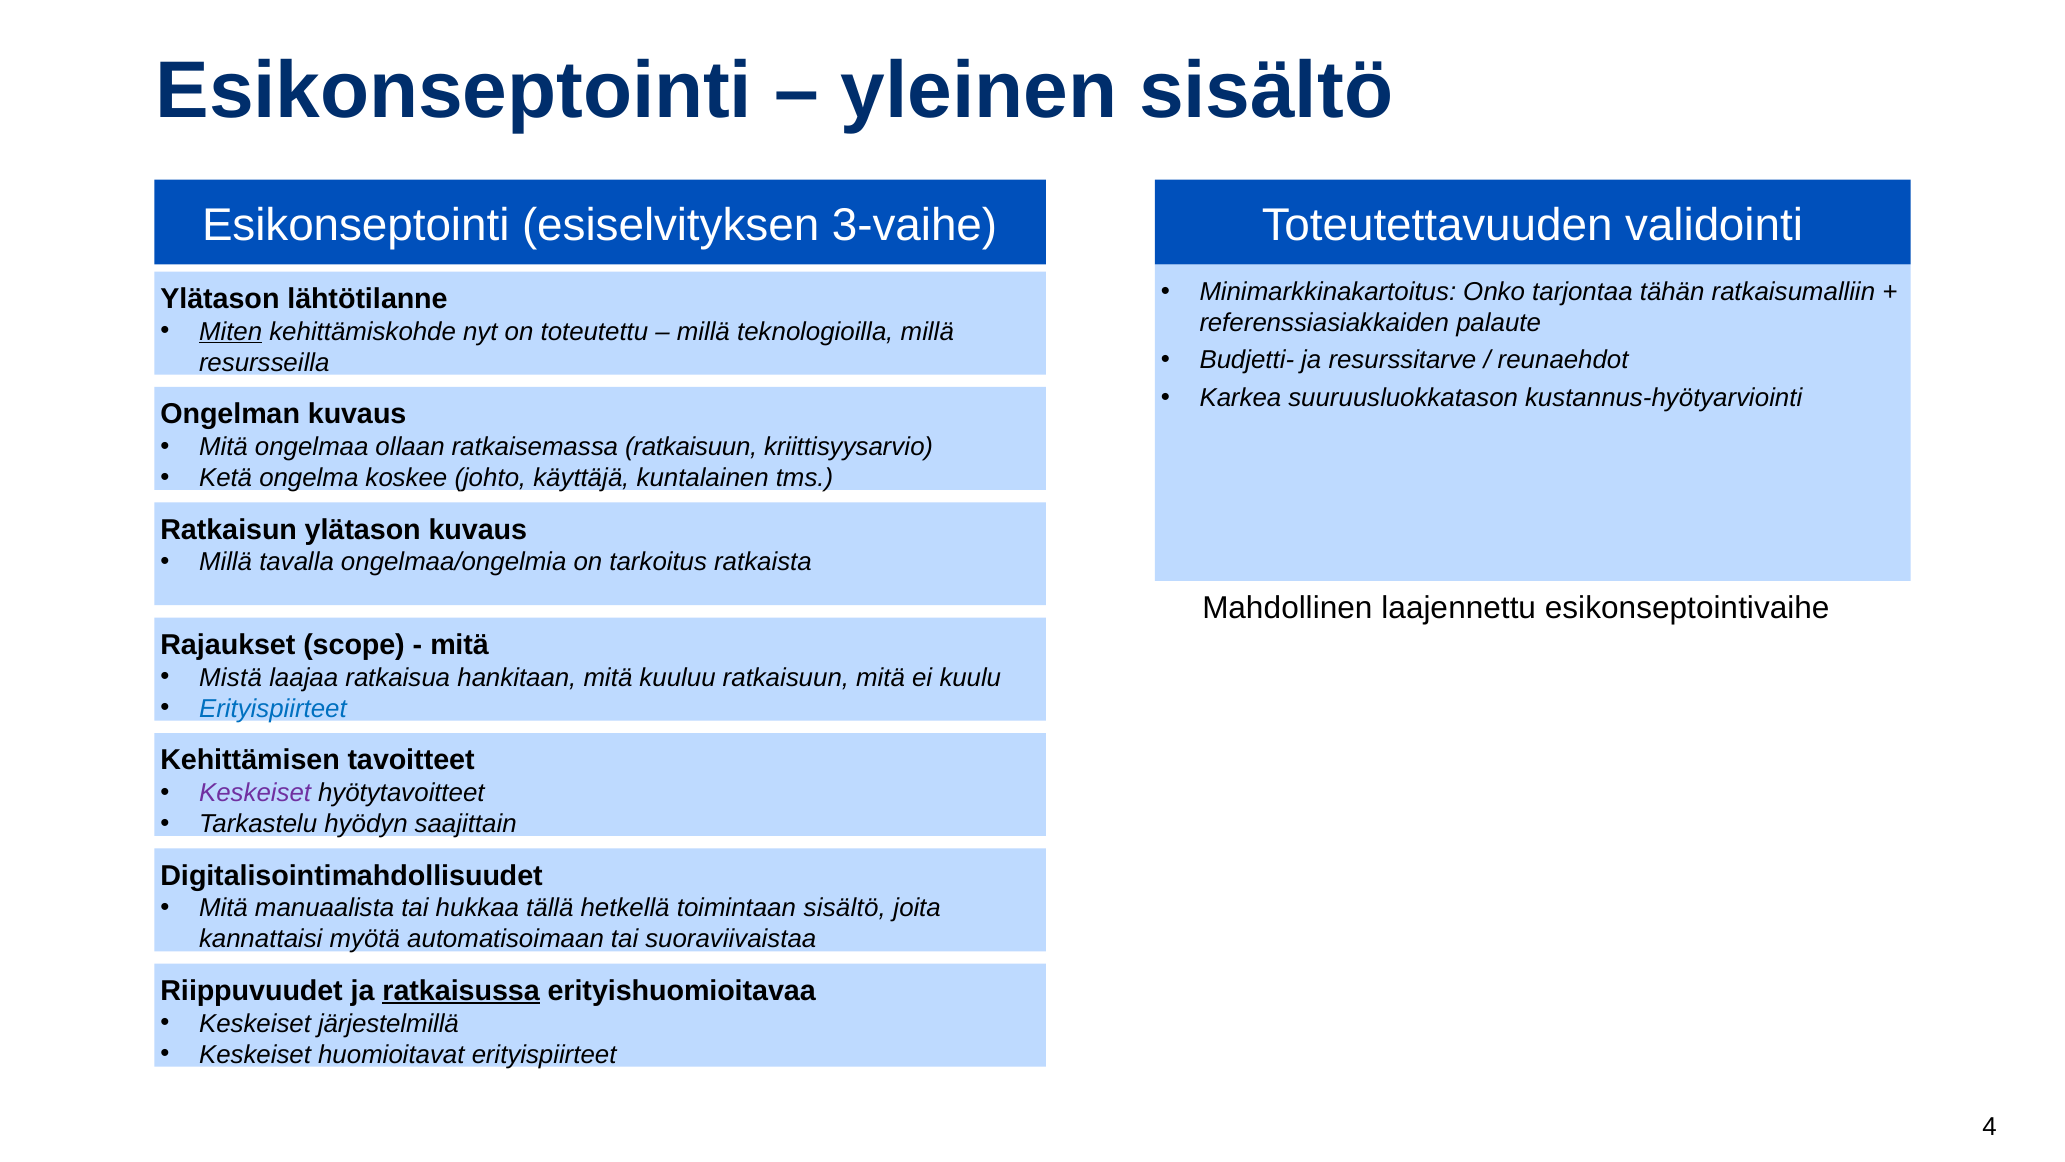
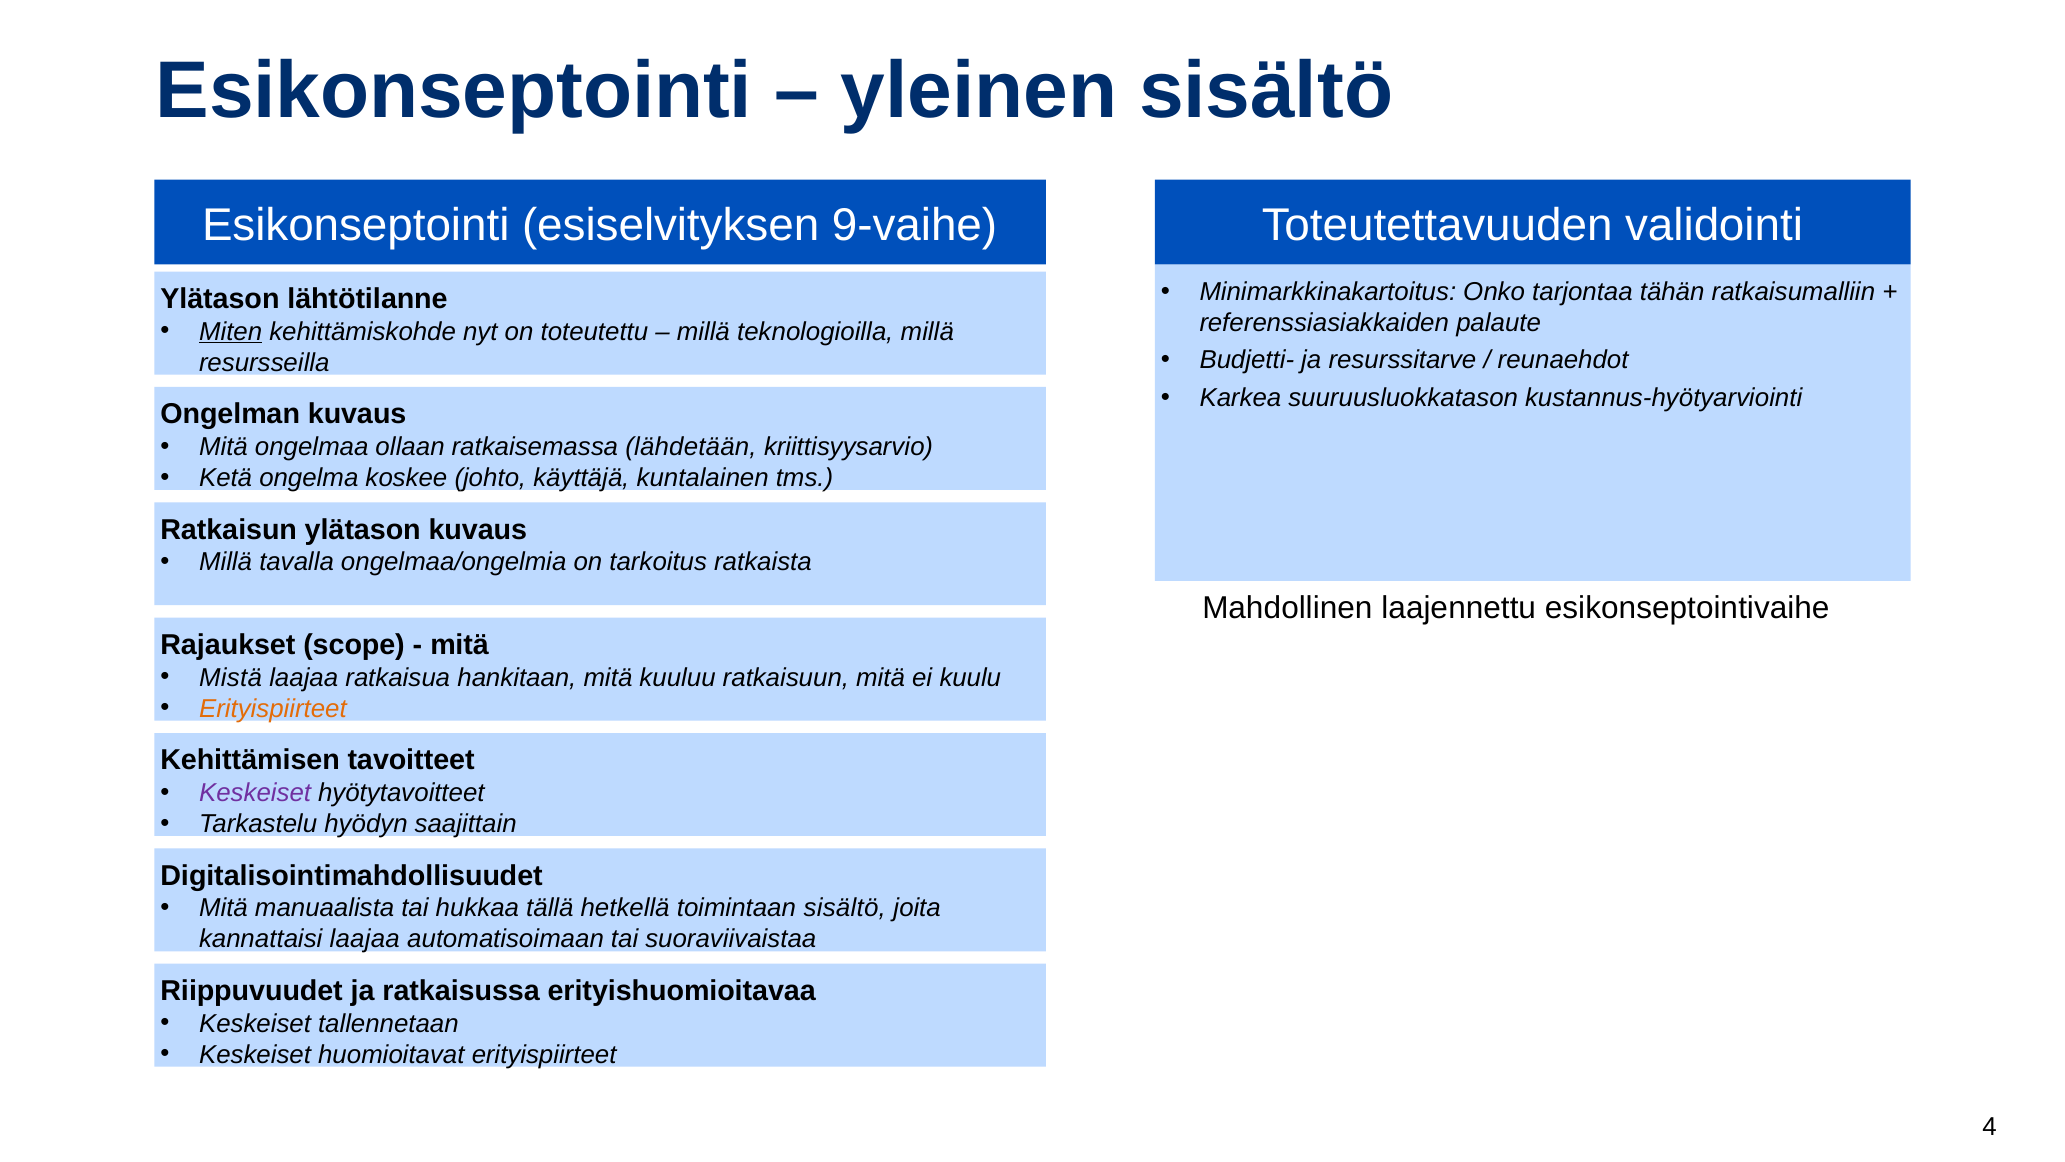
3-vaihe: 3-vaihe -> 9-vaihe (915, 225)
ratkaisemassa ratkaisuun: ratkaisuun -> lähdetään (691, 447)
Erityispiirteet colour: blue -> orange (273, 708)
kannattaisi myötä: myötä -> laajaa (365, 939)
ratkaisussa underline: present -> none (461, 991)
järjestelmillä: järjestelmillä -> tallennetaan (388, 1023)
